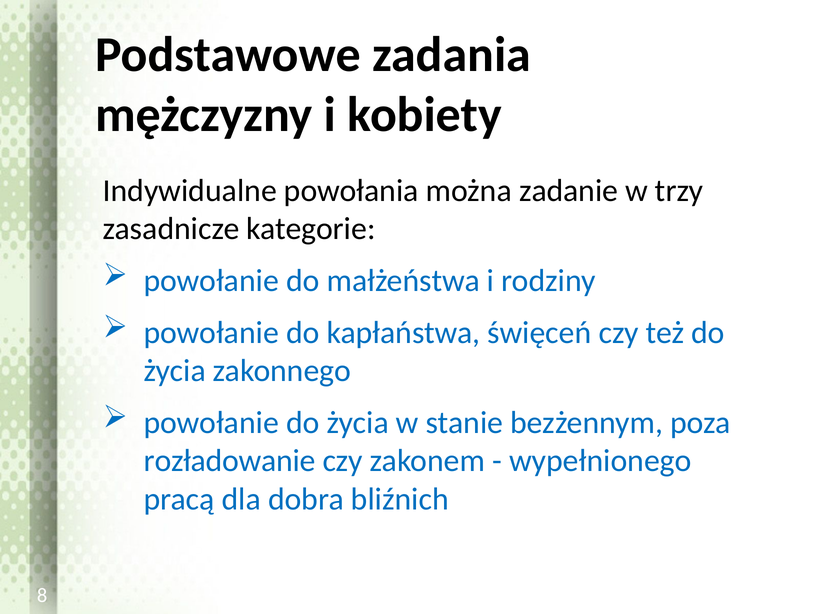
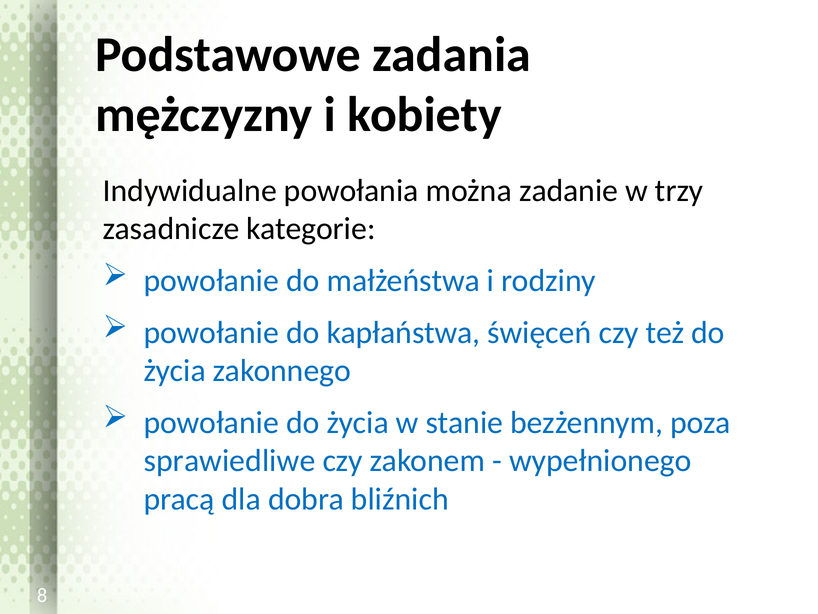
rozładowanie: rozładowanie -> sprawiedliwe (230, 460)
